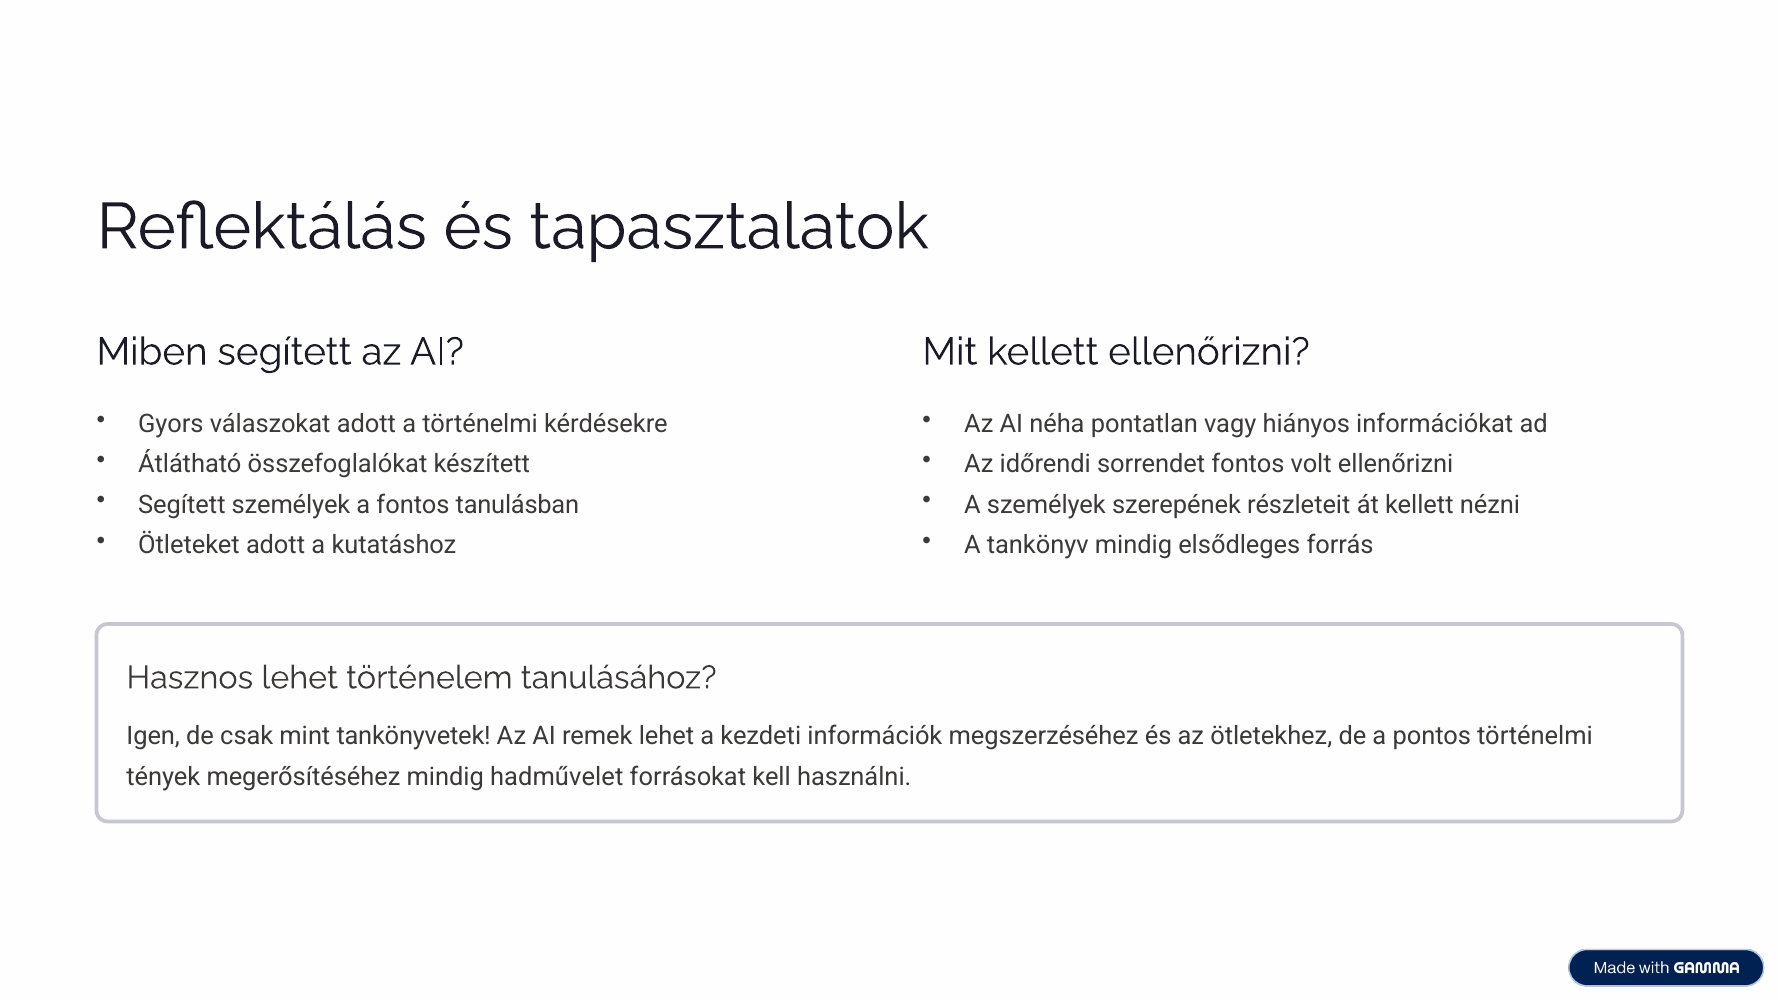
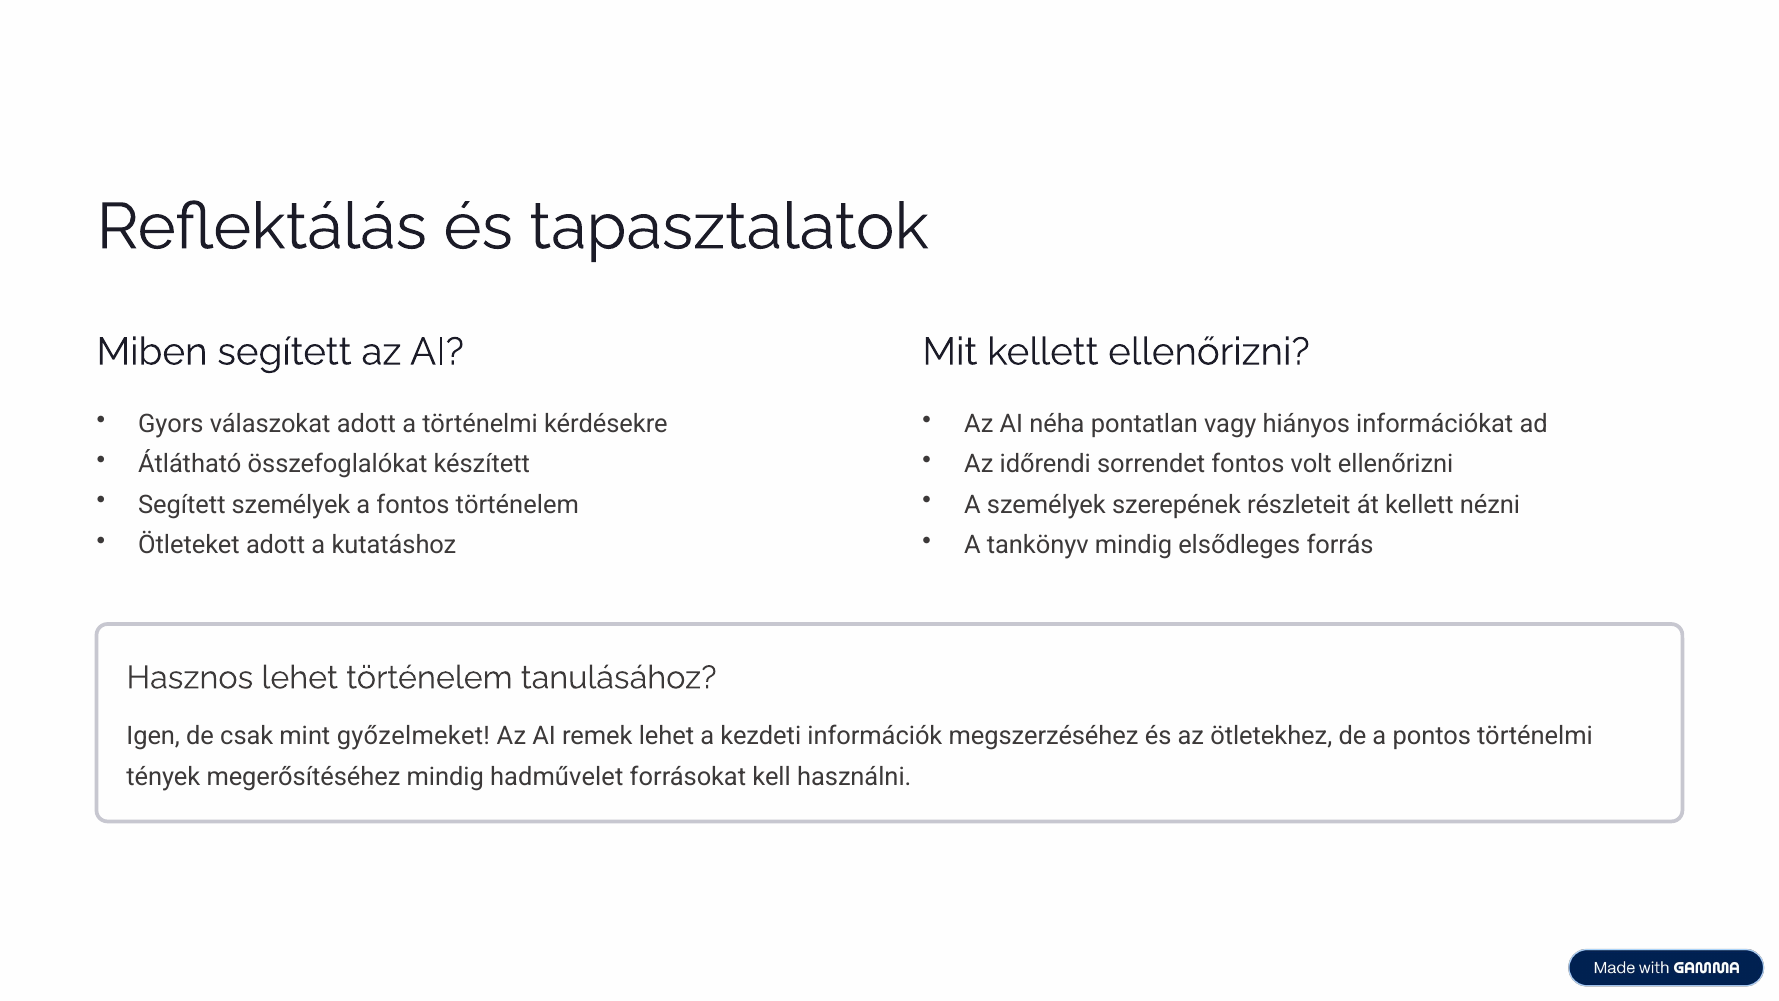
fontos tanulásban: tanulásban -> történelem (517, 504)
tankönyvetek: tankönyvetek -> győzelmeket (413, 736)
